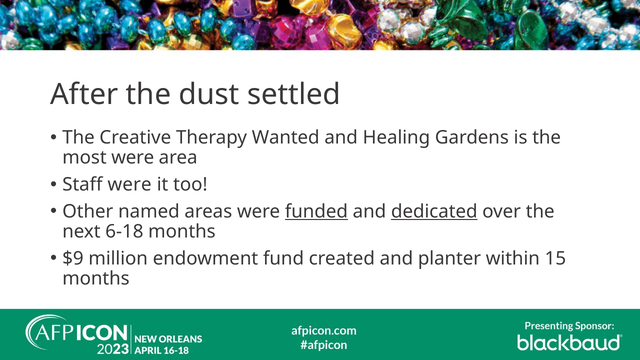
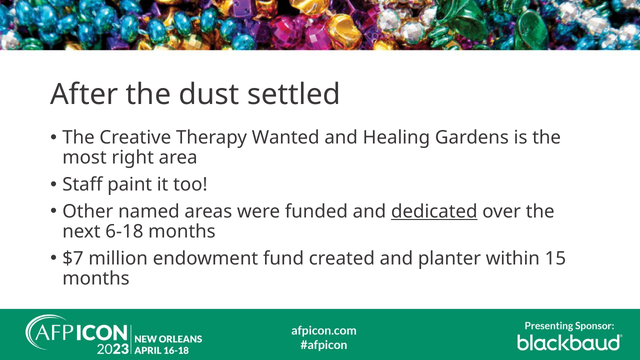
most were: were -> right (133, 158)
Staff were: were -> paint (130, 185)
funded underline: present -> none (316, 211)
$9: $9 -> $7 (73, 258)
